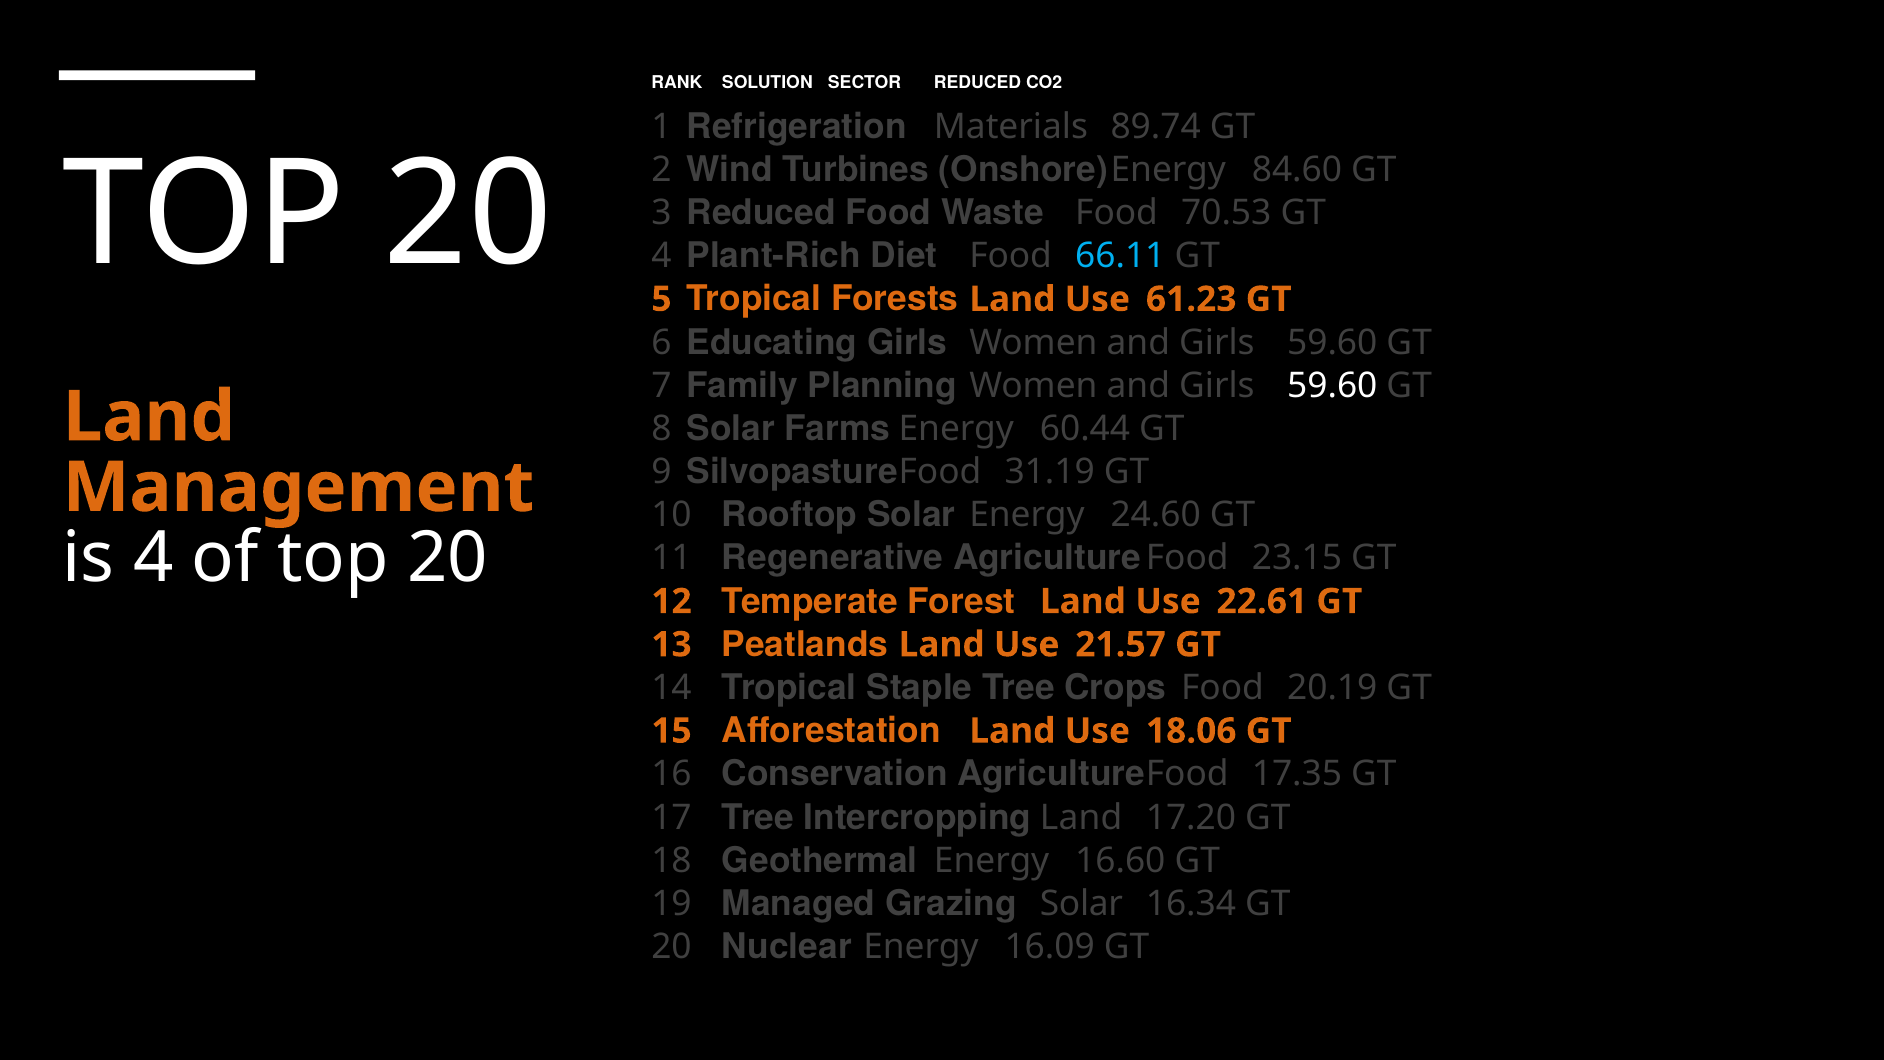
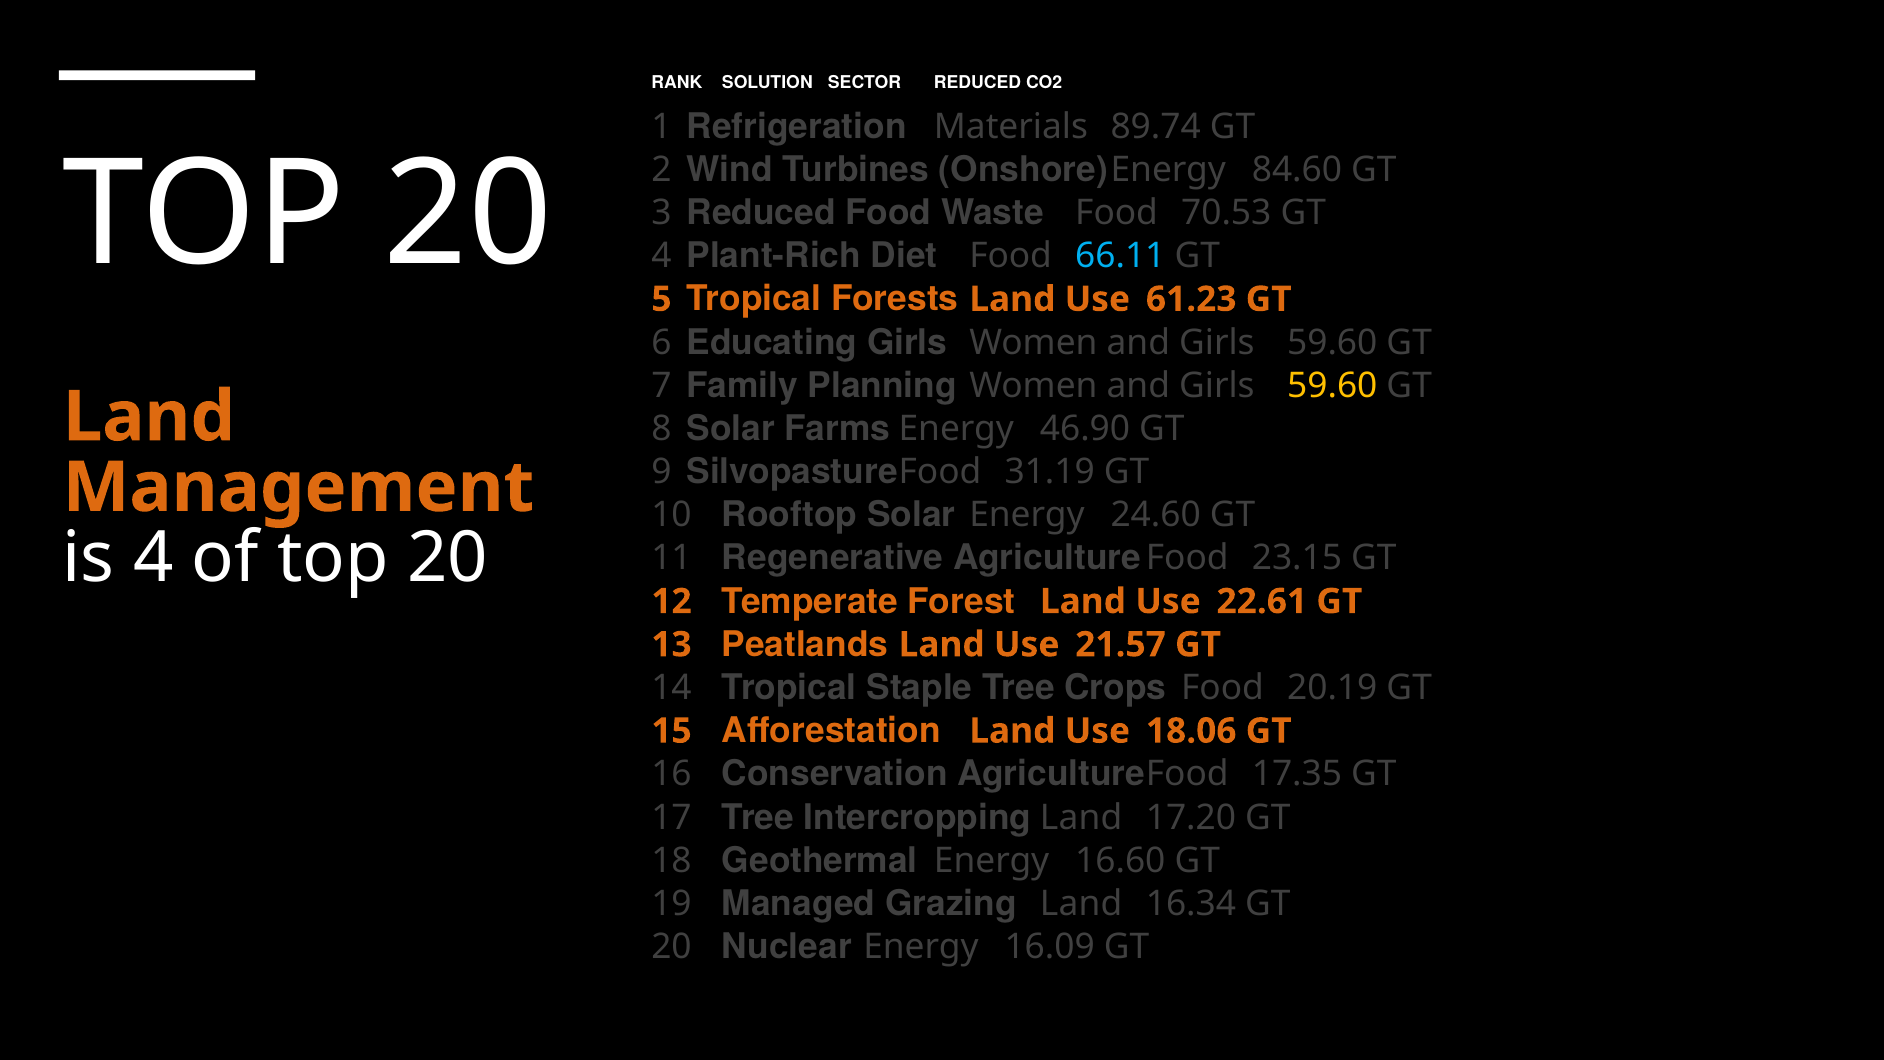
59.60 colour: white -> yellow (1332, 385)
60.44: 60.44 -> 46.90 (1085, 429)
Grazing Solar: Solar -> Land (1081, 904)
